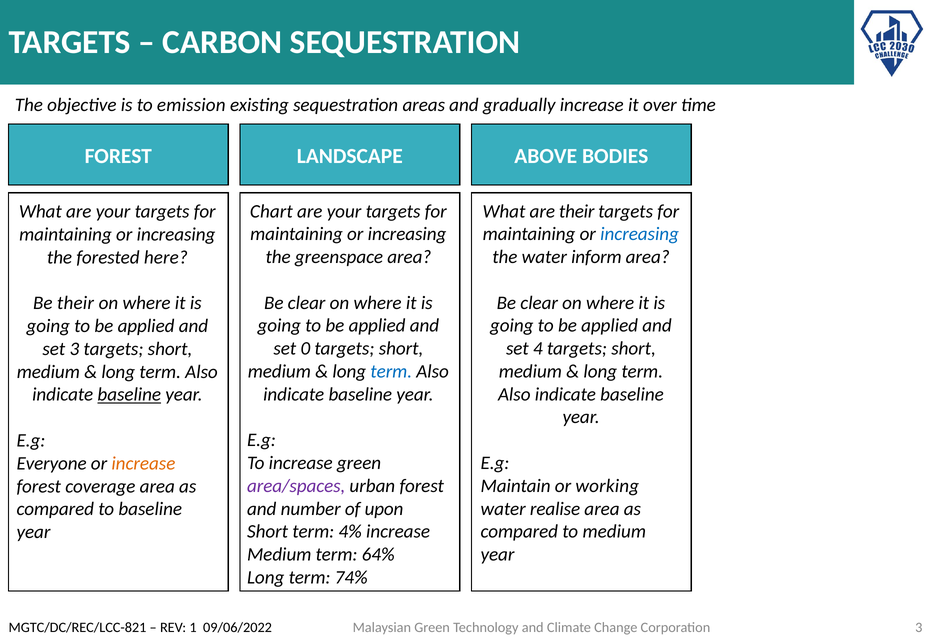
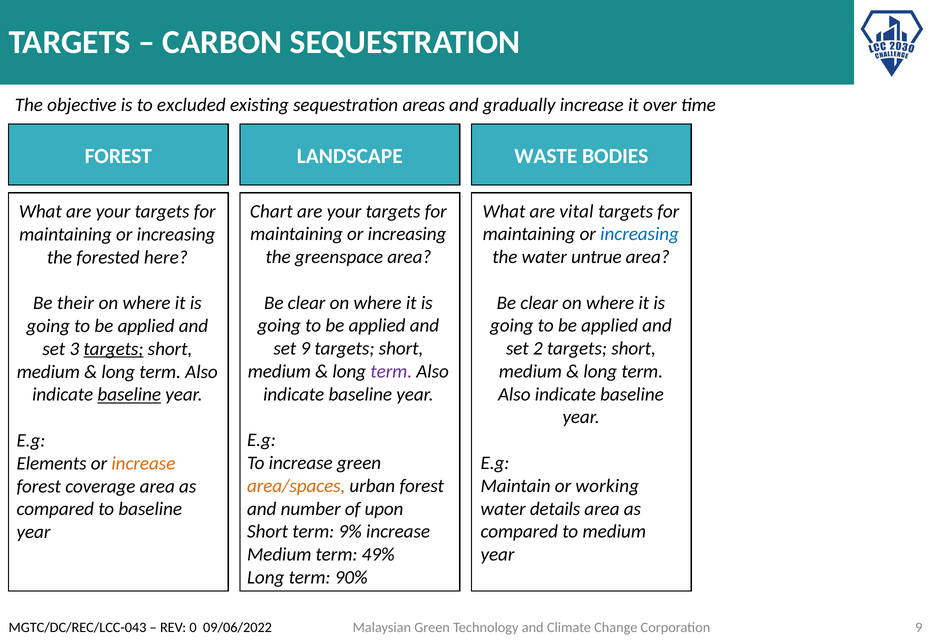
emission: emission -> excluded (191, 105)
ABOVE: ABOVE -> WASTE (546, 156)
are their: their -> vital (577, 211)
inform: inform -> untrue (596, 257)
set 0: 0 -> 9 (305, 349)
4: 4 -> 2 (538, 349)
targets underline: none -> present (113, 349)
term colour: blue -> purple (391, 372)
Everyone: Everyone -> Elements (52, 464)
area/spaces colour: purple -> orange (296, 486)
realise: realise -> details (555, 509)
4%: 4% -> 9% (350, 532)
64%: 64% -> 49% (378, 555)
74%: 74% -> 90% (351, 578)
Corporation 3: 3 -> 9 (919, 628)
MGTC/DC/REC/LCC-821: MGTC/DC/REC/LCC-821 -> MGTC/DC/REC/LCC-043 (78, 628)
1: 1 -> 0 (193, 628)
